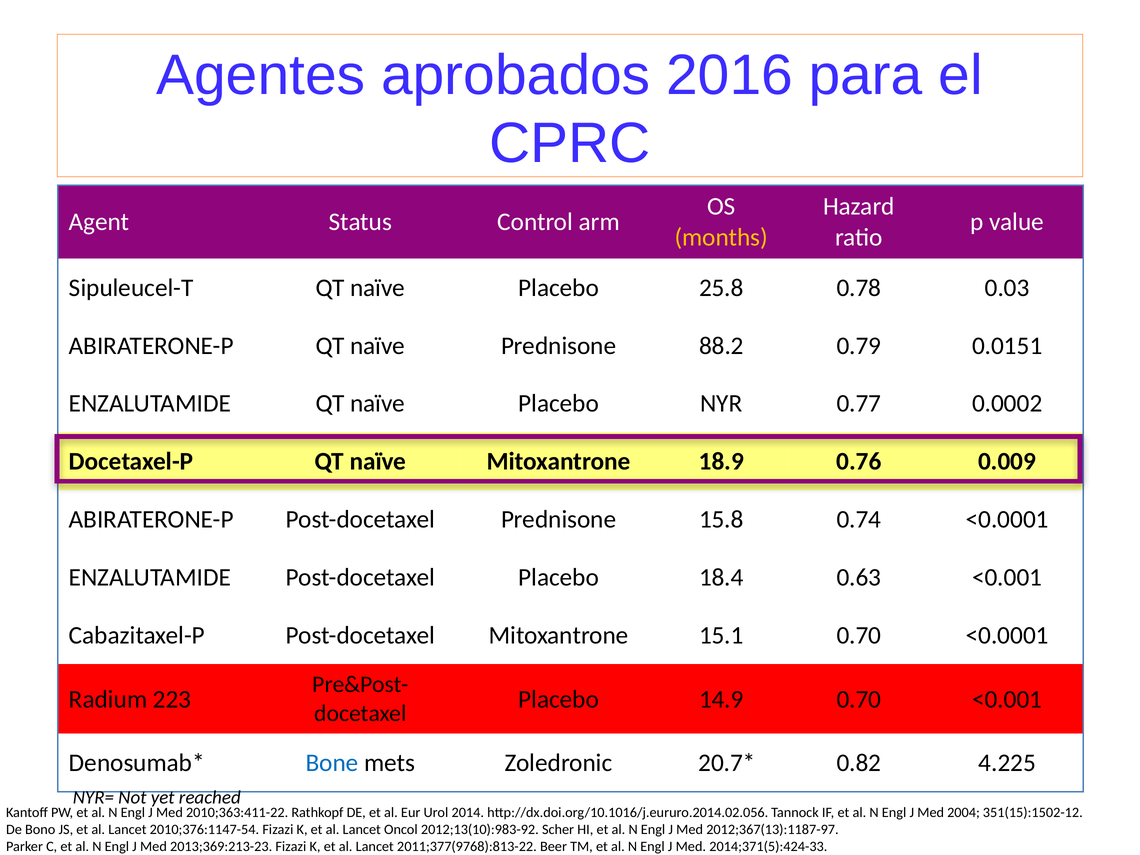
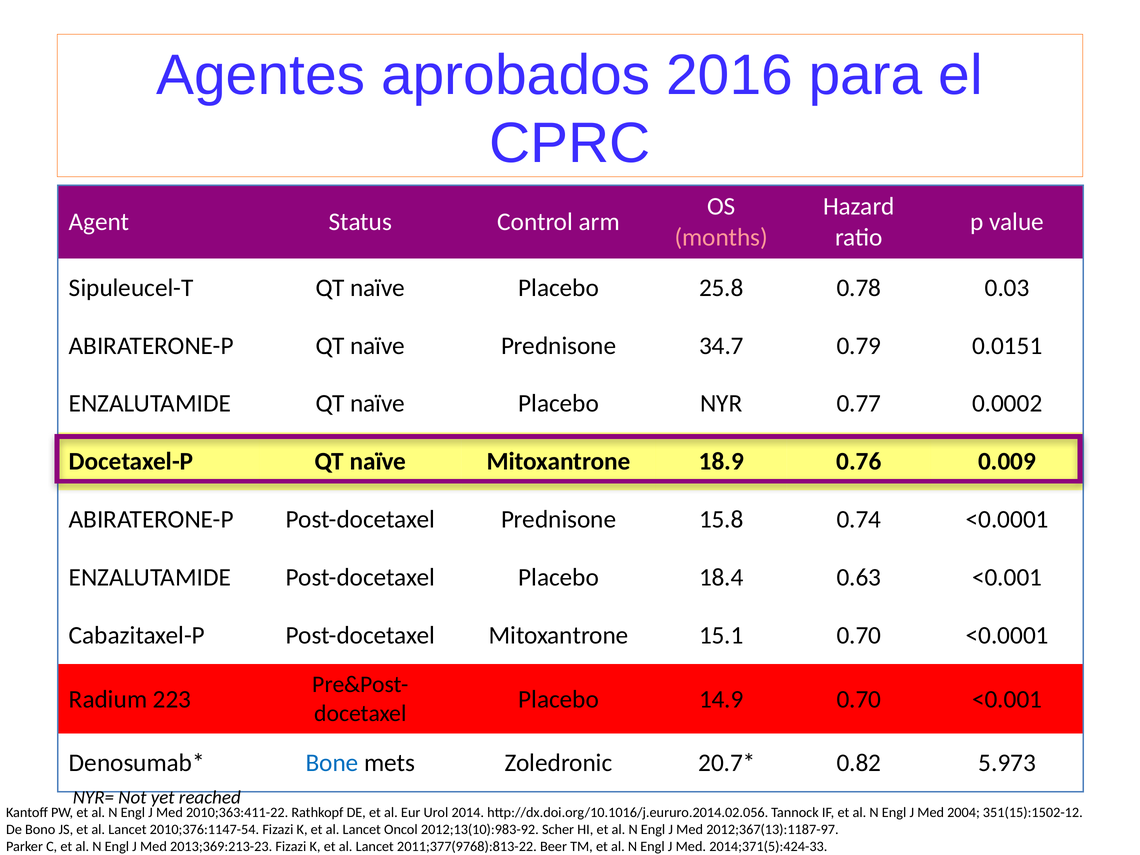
months colour: yellow -> pink (721, 238)
88.2: 88.2 -> 34.7 (721, 346)
4.225: 4.225 -> 5.973 (1007, 763)
